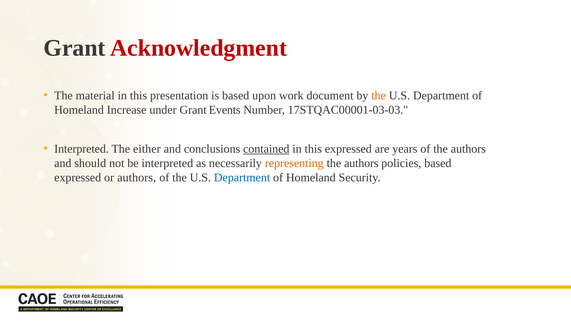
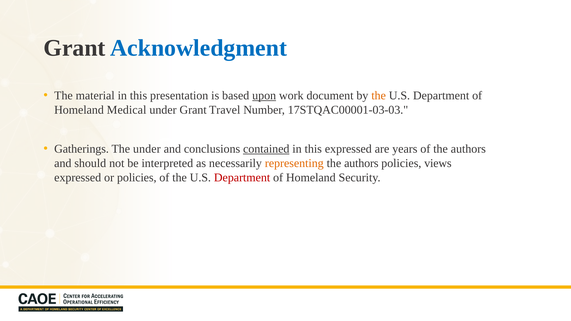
Acknowledgment colour: red -> blue (199, 48)
upon underline: none -> present (264, 96)
Increase: Increase -> Medical (127, 110)
Events: Events -> Travel (225, 110)
Interpreted: Interpreted -> Gatherings (82, 149)
The either: either -> under (147, 149)
policies based: based -> views (438, 163)
or authors: authors -> policies (137, 178)
Department colour: blue -> red (242, 178)
